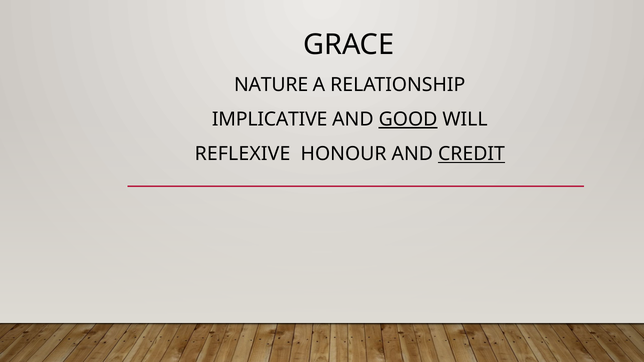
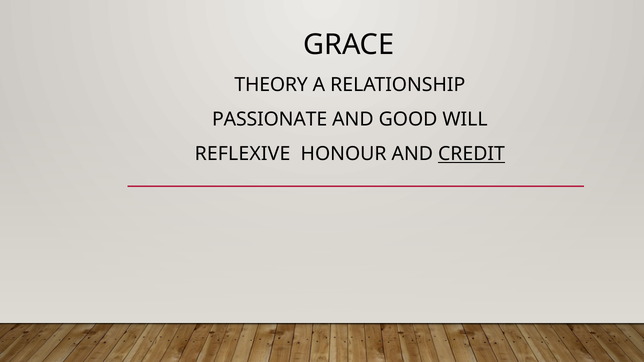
NATURE: NATURE -> THEORY (271, 85)
IMPLICATIVE: IMPLICATIVE -> PASSIONATE (270, 119)
GOOD underline: present -> none (408, 119)
